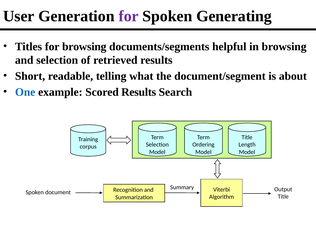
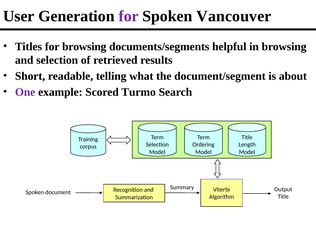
Generating: Generating -> Vancouver (234, 16)
One colour: blue -> purple (25, 92)
Scored Results: Results -> Turmo (139, 92)
